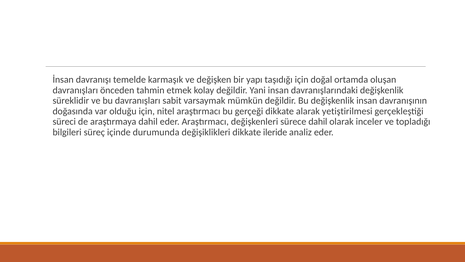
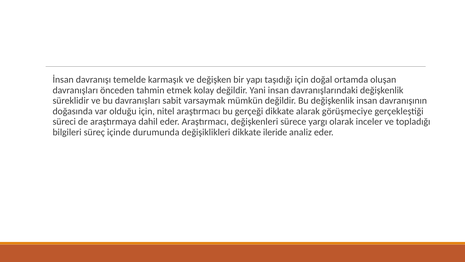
yetiştirilmesi: yetiştirilmesi -> görüşmeciye (347, 111)
sürece dahil: dahil -> yargı (318, 122)
